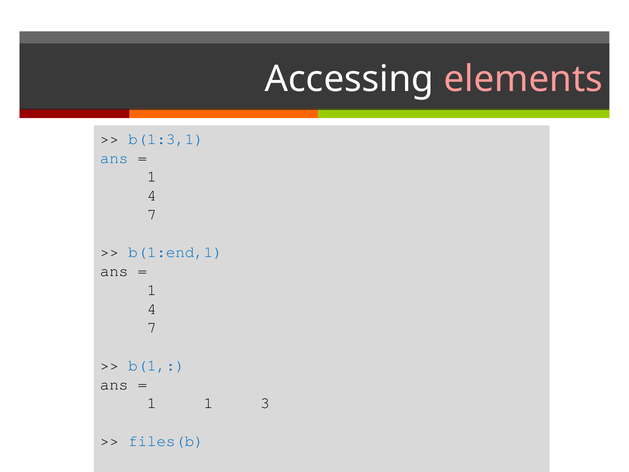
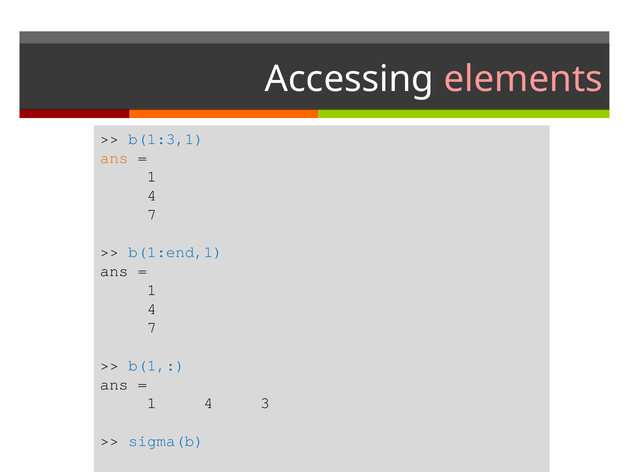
ans colour: blue -> orange (114, 158)
1: 1 -> 4 (208, 403)
files(b: files(b -> sigma(b (166, 441)
